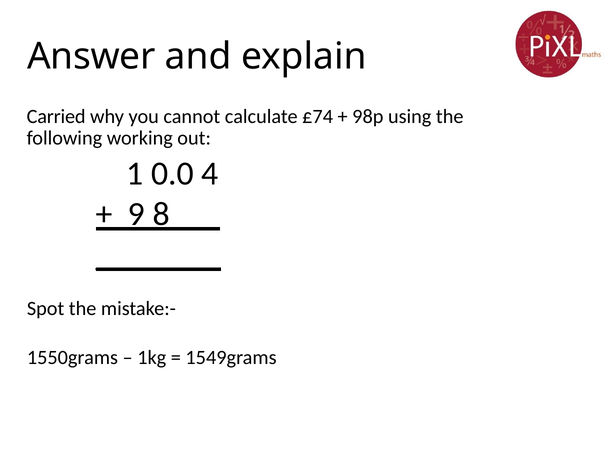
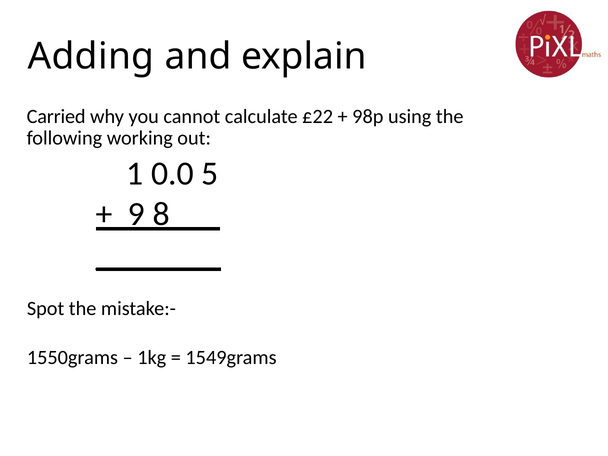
Answer: Answer -> Adding (91, 56)
£74: £74 -> £22 (318, 116)
4: 4 -> 5 (210, 174)
